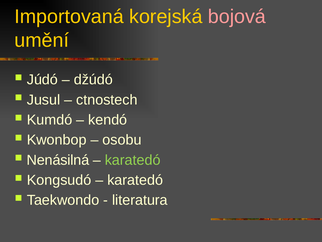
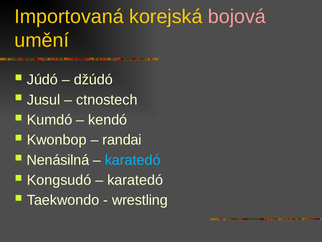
osobu: osobu -> randai (122, 140)
karatedó colour: light green -> light blue (133, 160)
literatura: literatura -> wrestling (140, 200)
